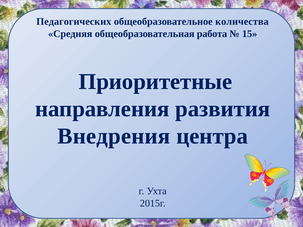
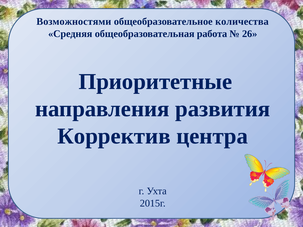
Педагогических: Педагогических -> Возможностями (74, 22)
15: 15 -> 26 (250, 34)
Внедрения: Внедрения -> Корректив (114, 136)
